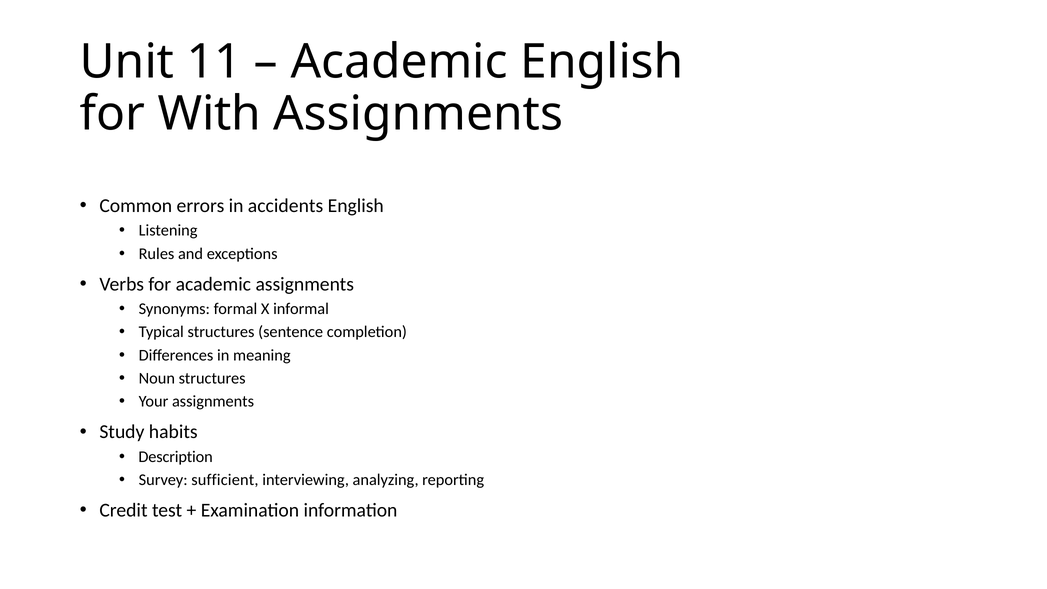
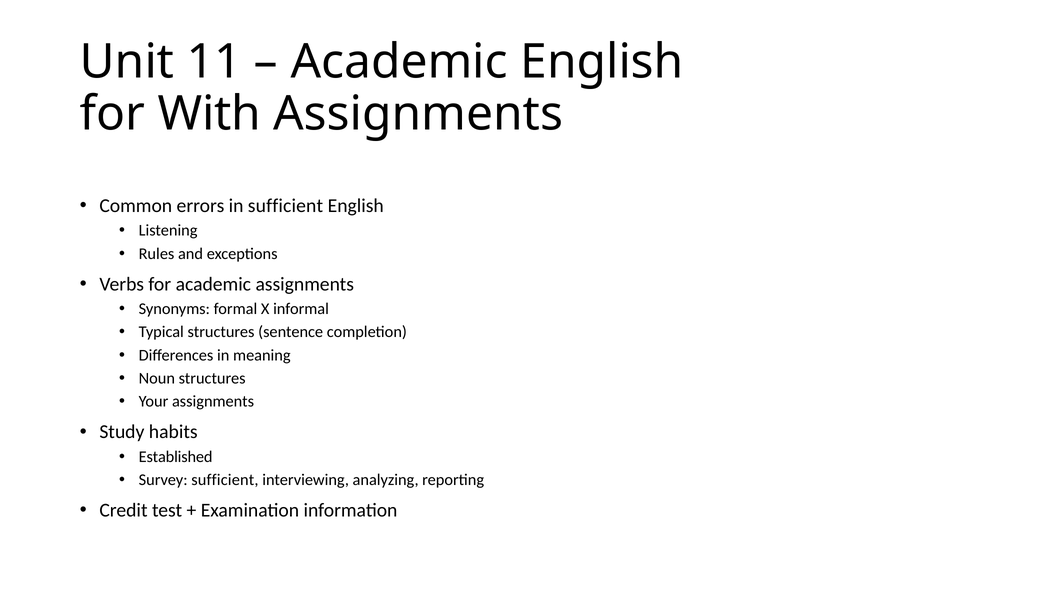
in accidents: accidents -> sufficient (285, 206)
Description: Description -> Established (176, 457)
